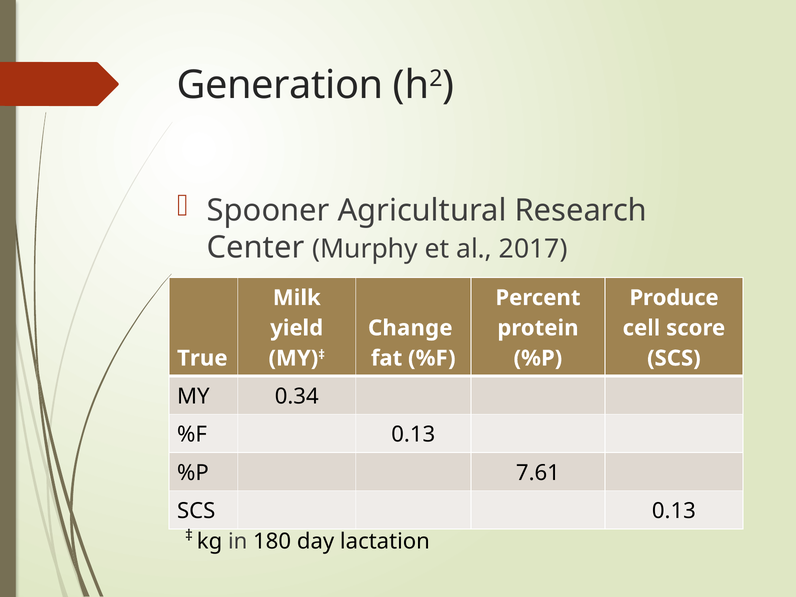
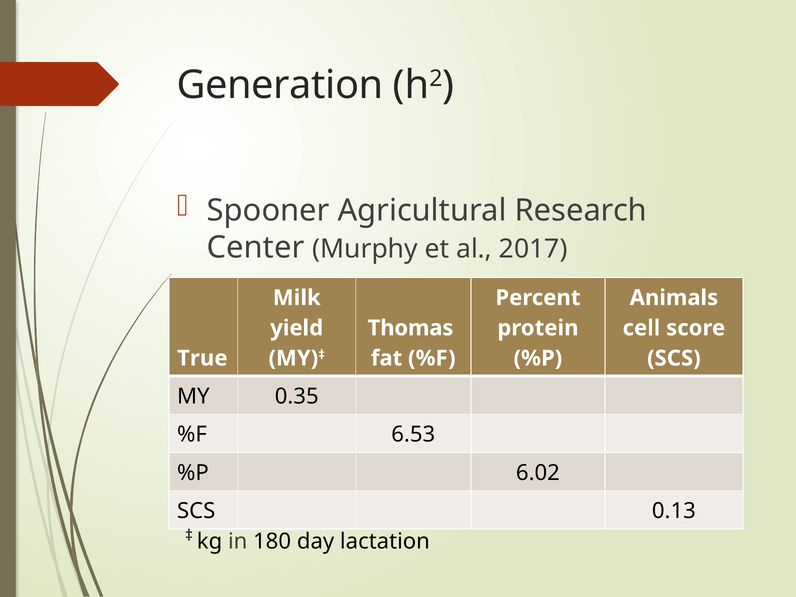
Produce: Produce -> Animals (674, 298)
Change: Change -> Thomas (410, 328)
0.34: 0.34 -> 0.35 (297, 396)
%F 0.13: 0.13 -> 6.53 (413, 435)
7.61: 7.61 -> 6.02 (538, 473)
